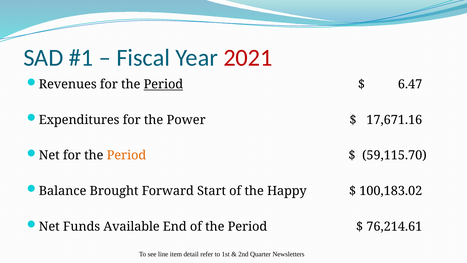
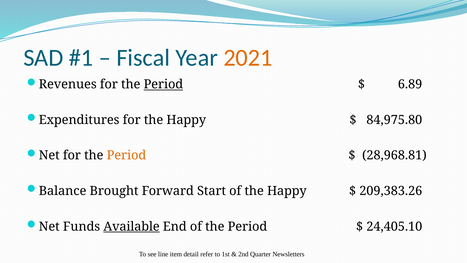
2021 colour: red -> orange (248, 58)
6.47: 6.47 -> 6.89 (410, 84)
for the Power: Power -> Happy (186, 120)
17,671.16: 17,671.16 -> 84,975.80 (394, 120)
59,115.70: 59,115.70 -> 28,968.81 (394, 155)
100,183.02: 100,183.02 -> 209,383.26 (391, 191)
Available underline: none -> present (131, 226)
76,214.61: 76,214.61 -> 24,405.10 (394, 226)
